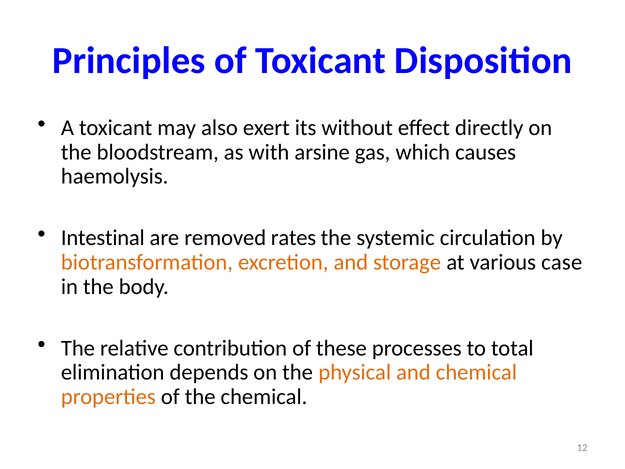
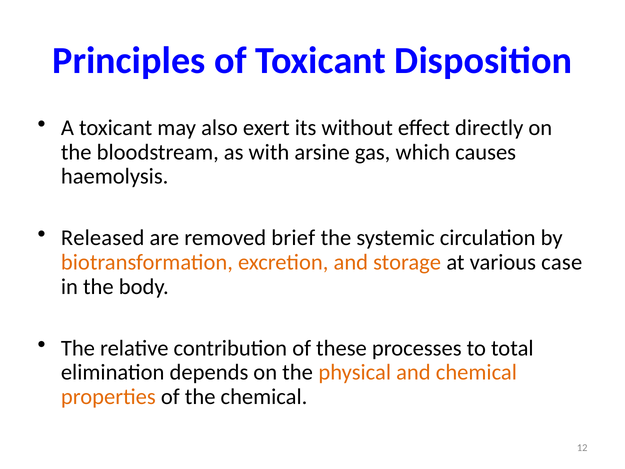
Intestinal: Intestinal -> Released (103, 238)
rates: rates -> brief (293, 238)
